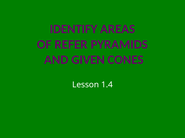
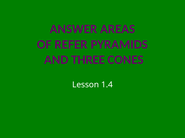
IDENTIFY: IDENTIFY -> ANSWER (73, 29)
GIVEN: GIVEN -> THREE (88, 60)
